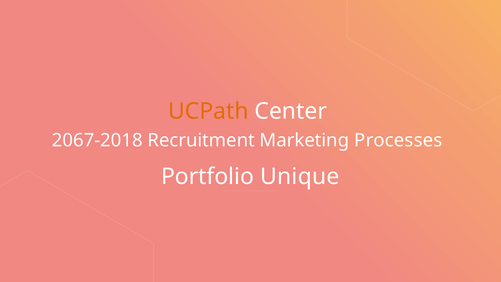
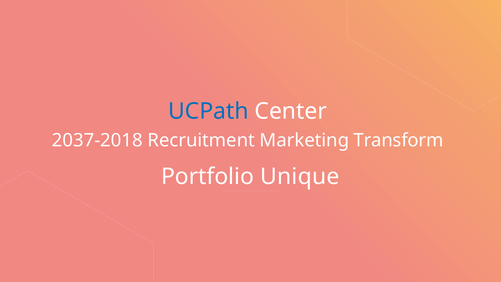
UCPath colour: orange -> blue (208, 111)
2067-2018: 2067-2018 -> 2037-2018 (97, 140)
Processes: Processes -> Transform (398, 140)
